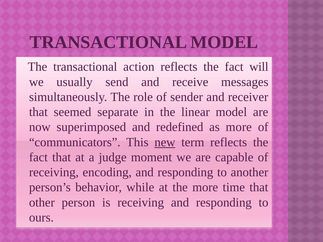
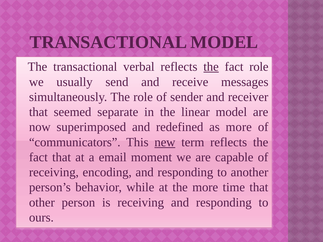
action: action -> verbal (139, 67)
the underline: none -> present (211, 67)
fact will: will -> role (259, 67)
judge: judge -> email (113, 157)
